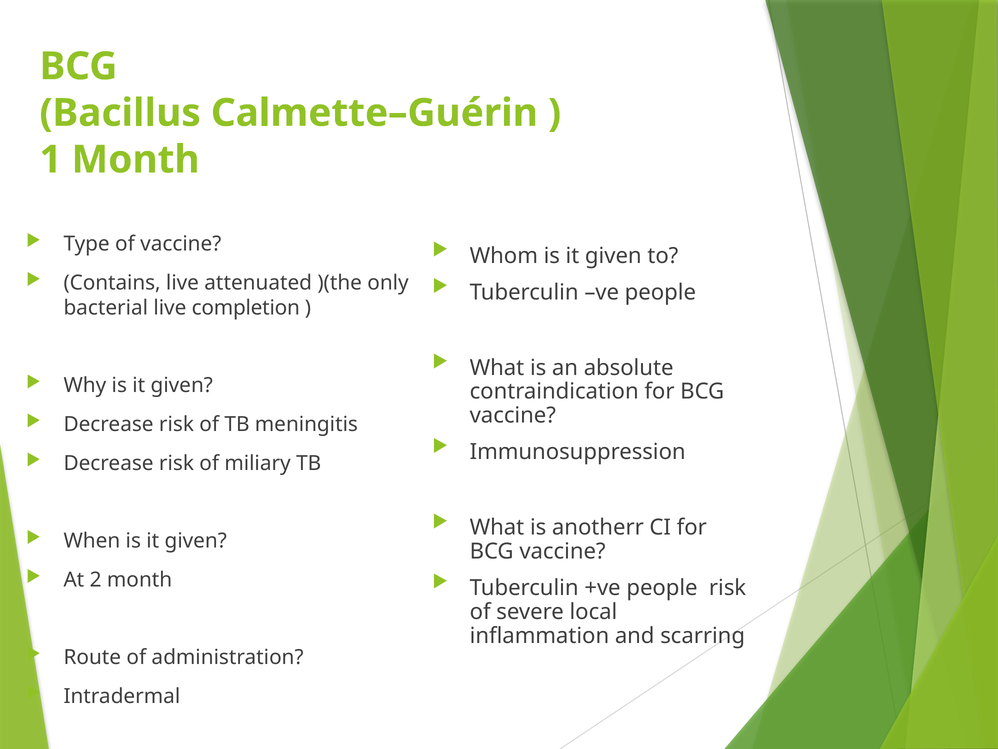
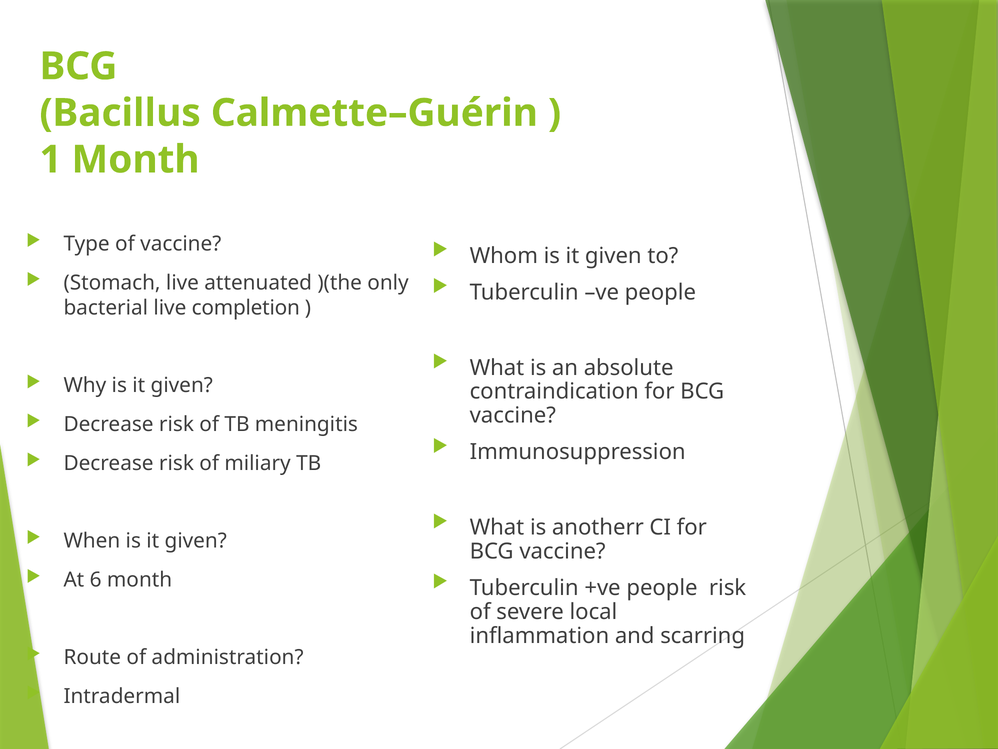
Contains: Contains -> Stomach (112, 283)
2: 2 -> 6 (96, 579)
